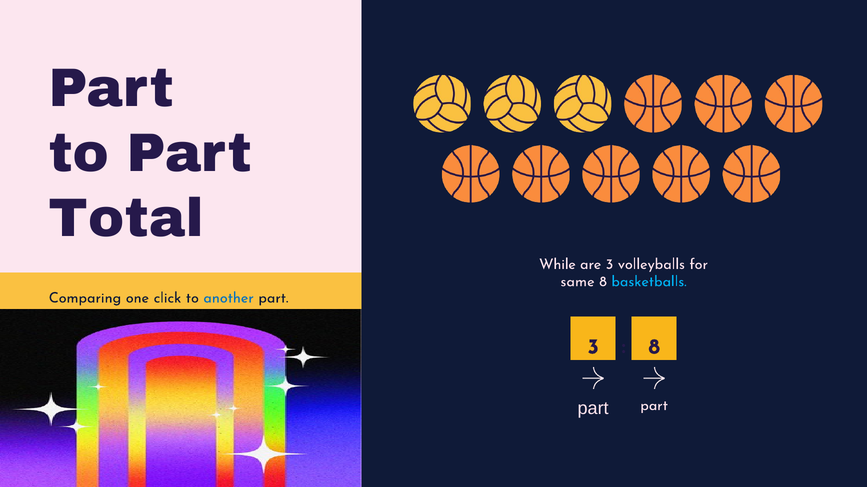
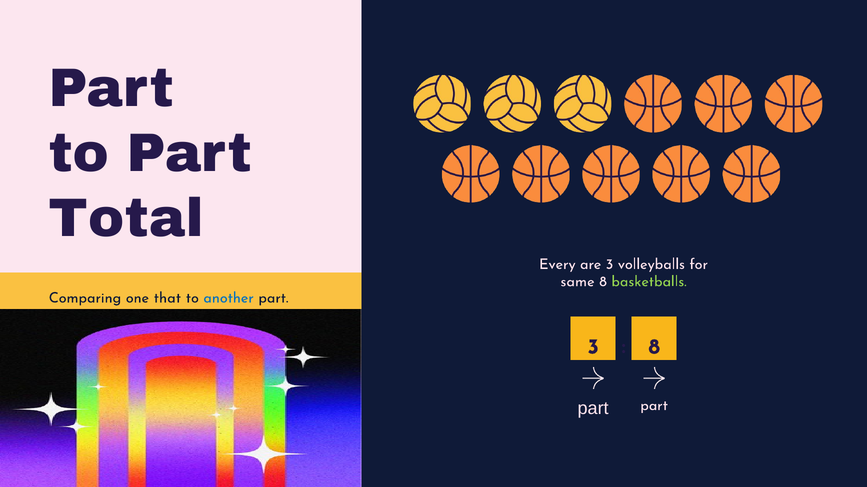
While: While -> Every (557, 265)
basketballs colour: light blue -> light green (649, 282)
click: click -> that (167, 298)
